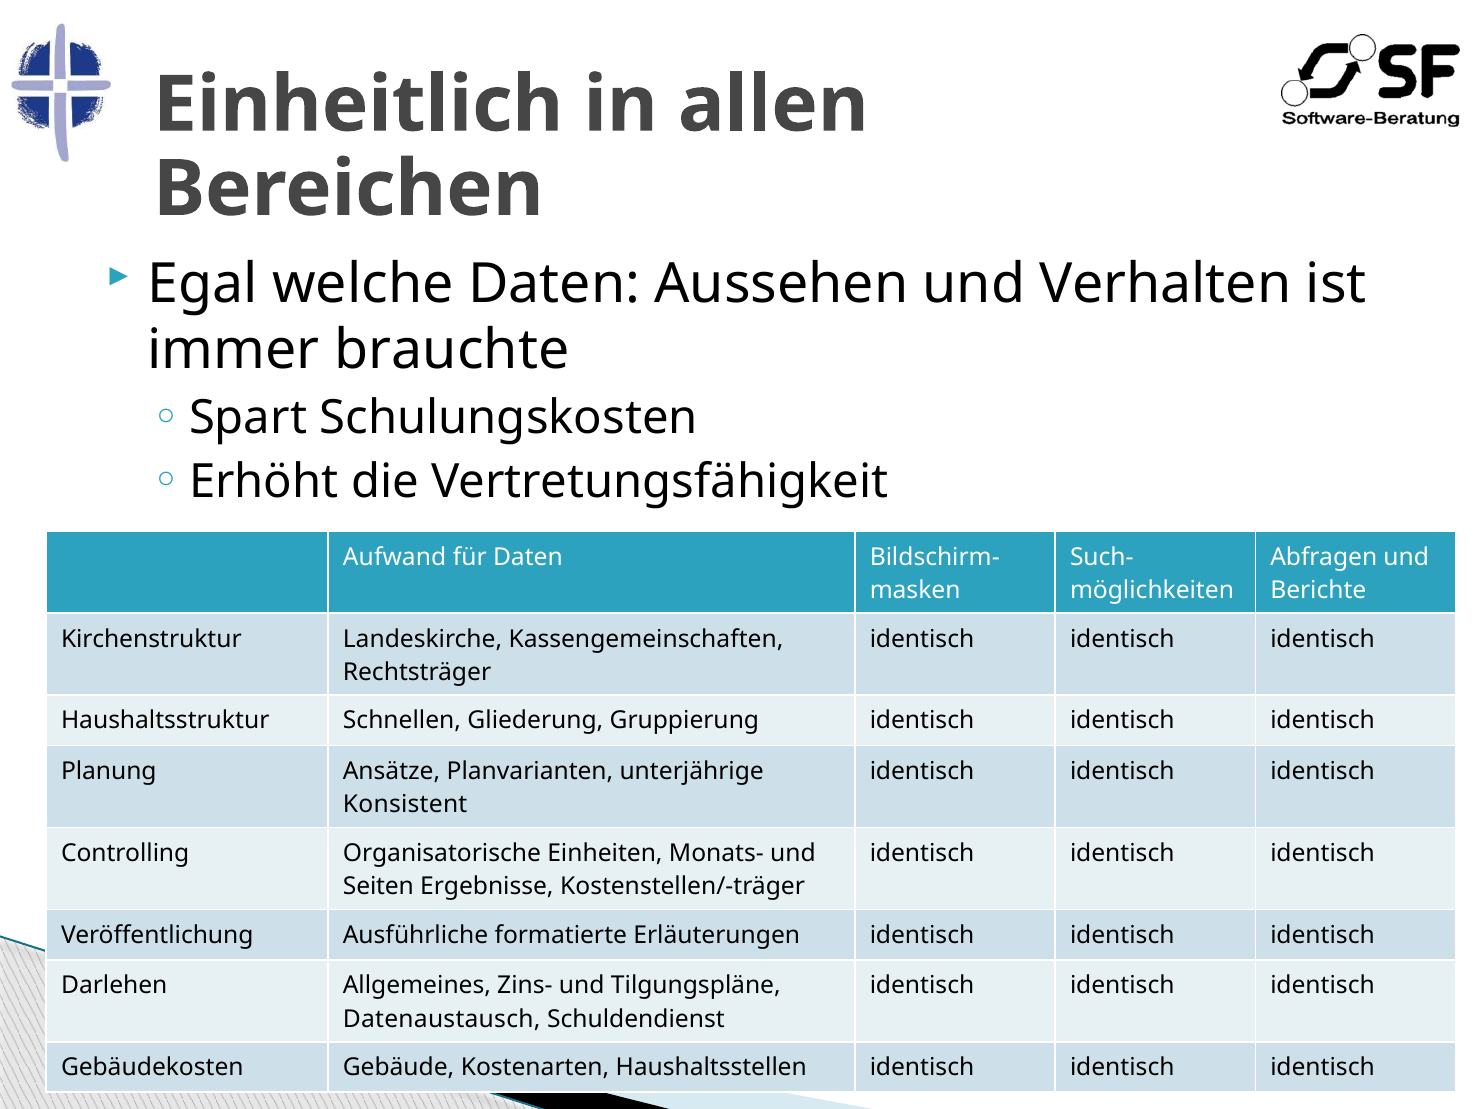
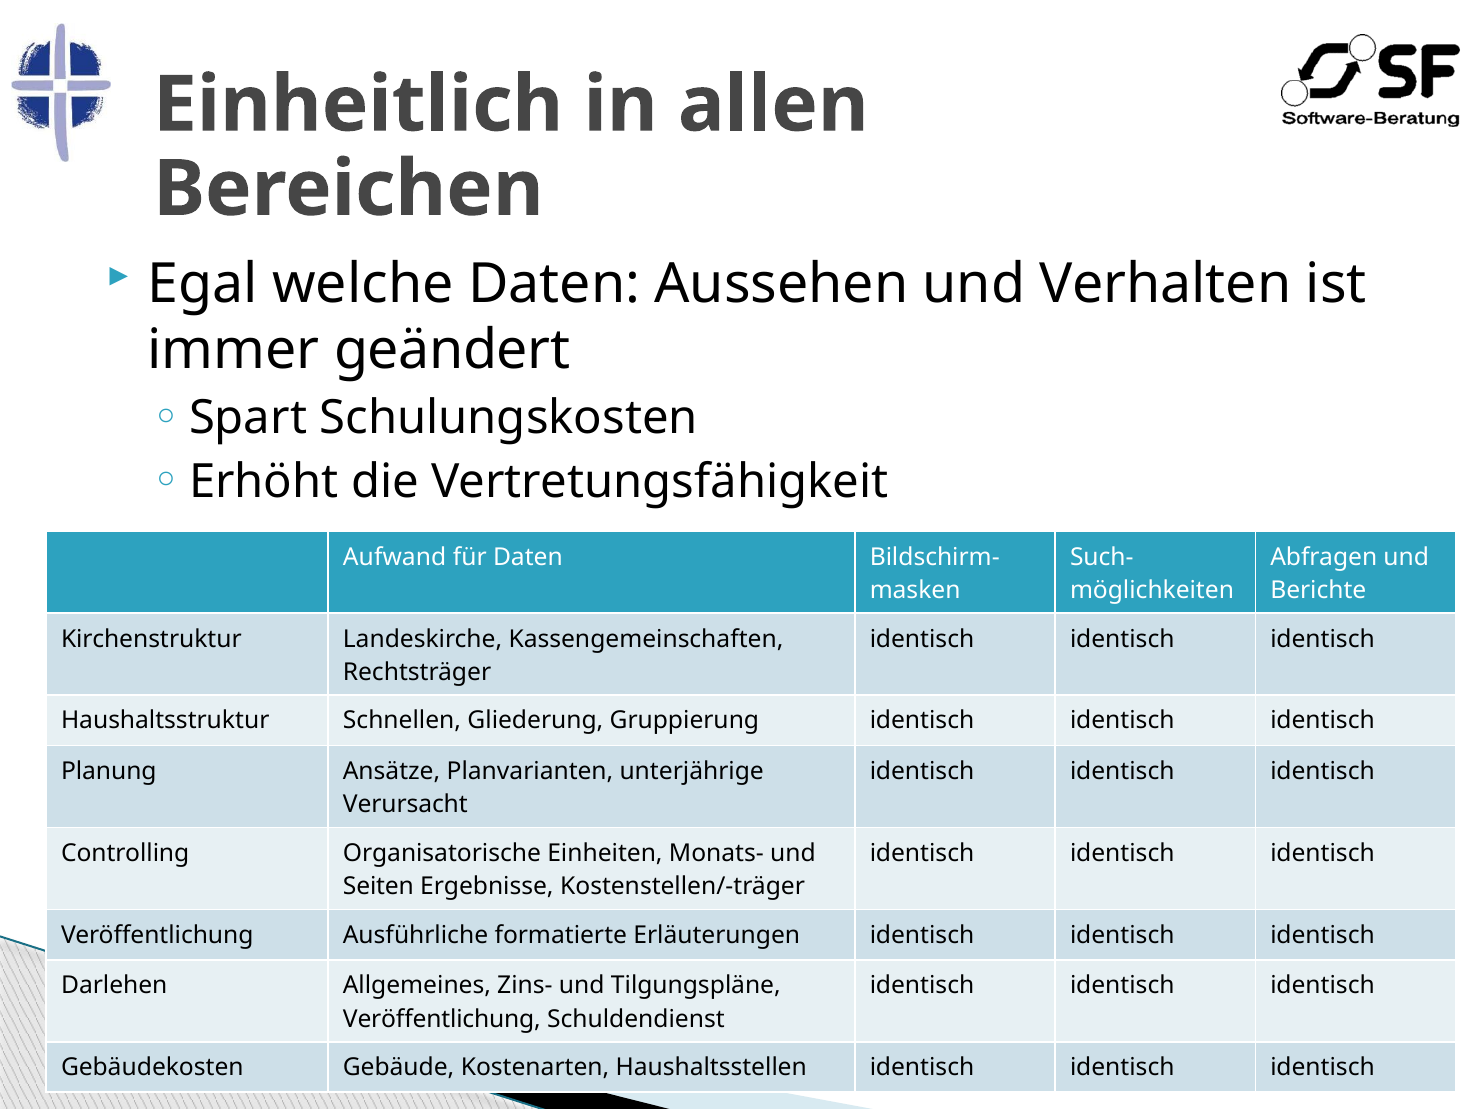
brauchte: brauchte -> geändert (452, 351)
Konsistent: Konsistent -> Verursacht (405, 805)
Datenaustausch: Datenaustausch -> Veröffentlichung (442, 1019)
